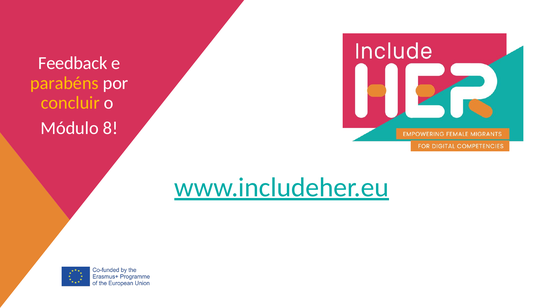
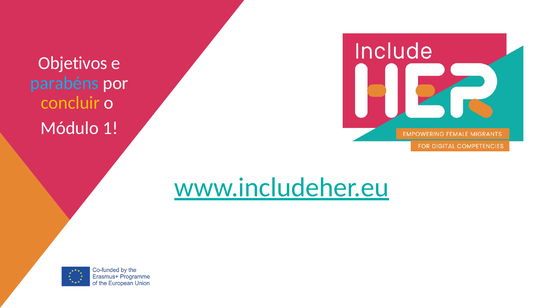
Feedback: Feedback -> Objetivos (73, 63)
parabéns colour: yellow -> light blue (64, 83)
8: 8 -> 1 (110, 128)
